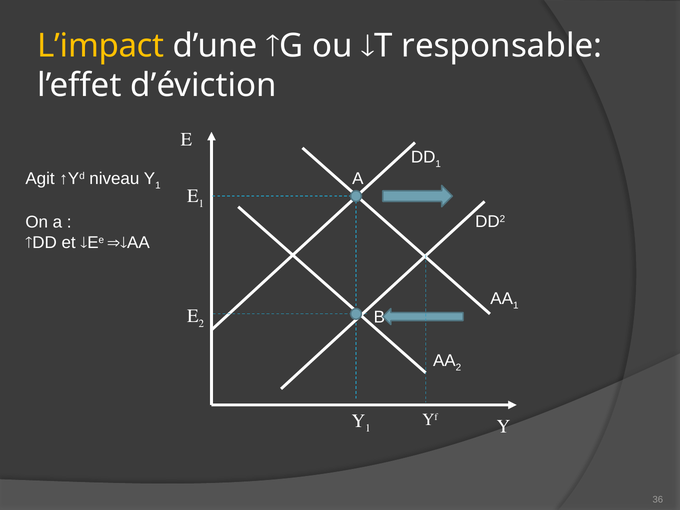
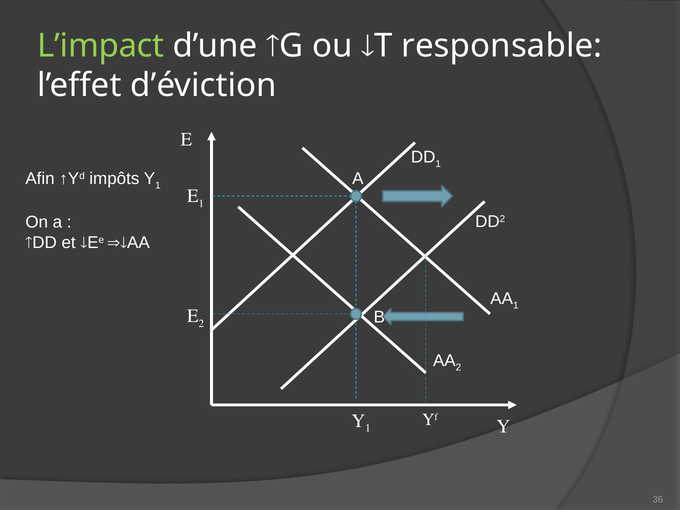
L’impact colour: yellow -> light green (101, 46)
Agit: Agit -> Afin (40, 179)
niveau: niveau -> impôts (114, 179)
